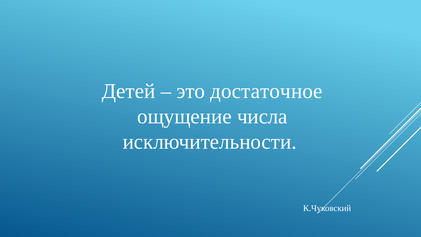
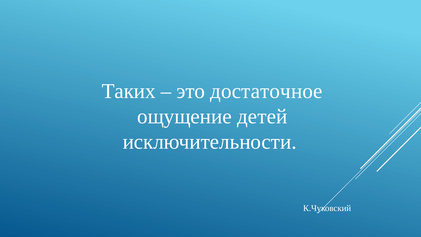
Детей: Детей -> Таких (129, 91)
числа: числа -> детей (262, 117)
